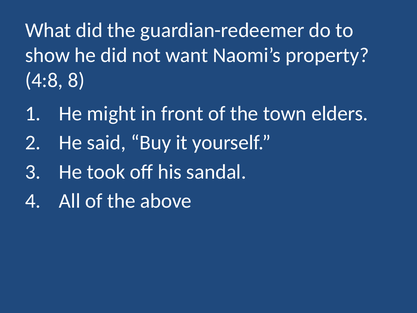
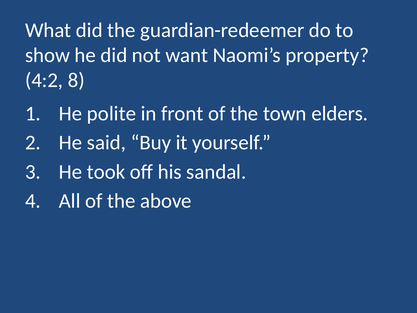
4:8: 4:8 -> 4:2 (44, 80)
might: might -> polite (112, 113)
